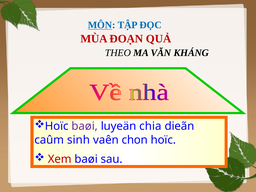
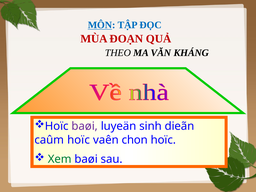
chia: chia -> sinh (151, 126)
caûm sinh: sinh -> hoïc (79, 140)
Xem colour: red -> green (60, 159)
